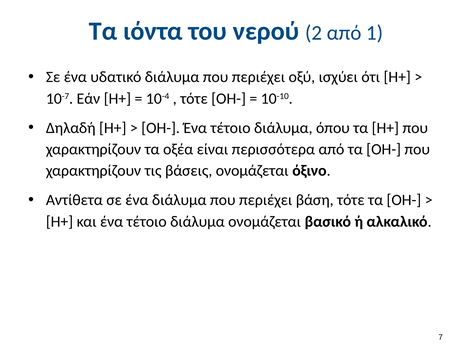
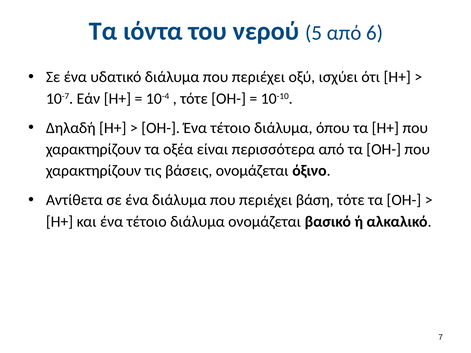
2: 2 -> 5 (314, 33)
1: 1 -> 6 (375, 33)
